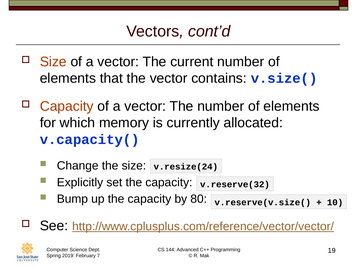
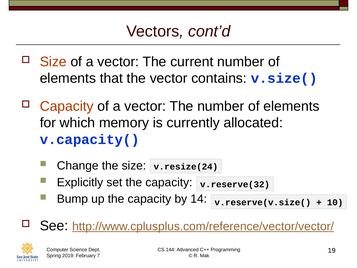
80: 80 -> 14 (199, 199)
